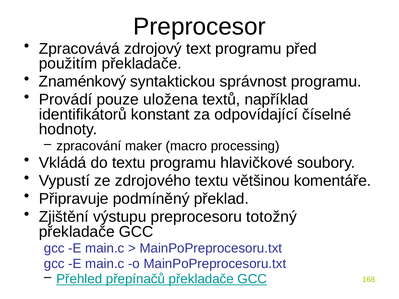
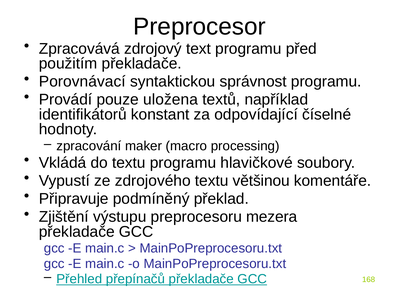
Znaménkový: Znaménkový -> Porovnávací (82, 82)
totožný: totožný -> mezera (272, 217)
